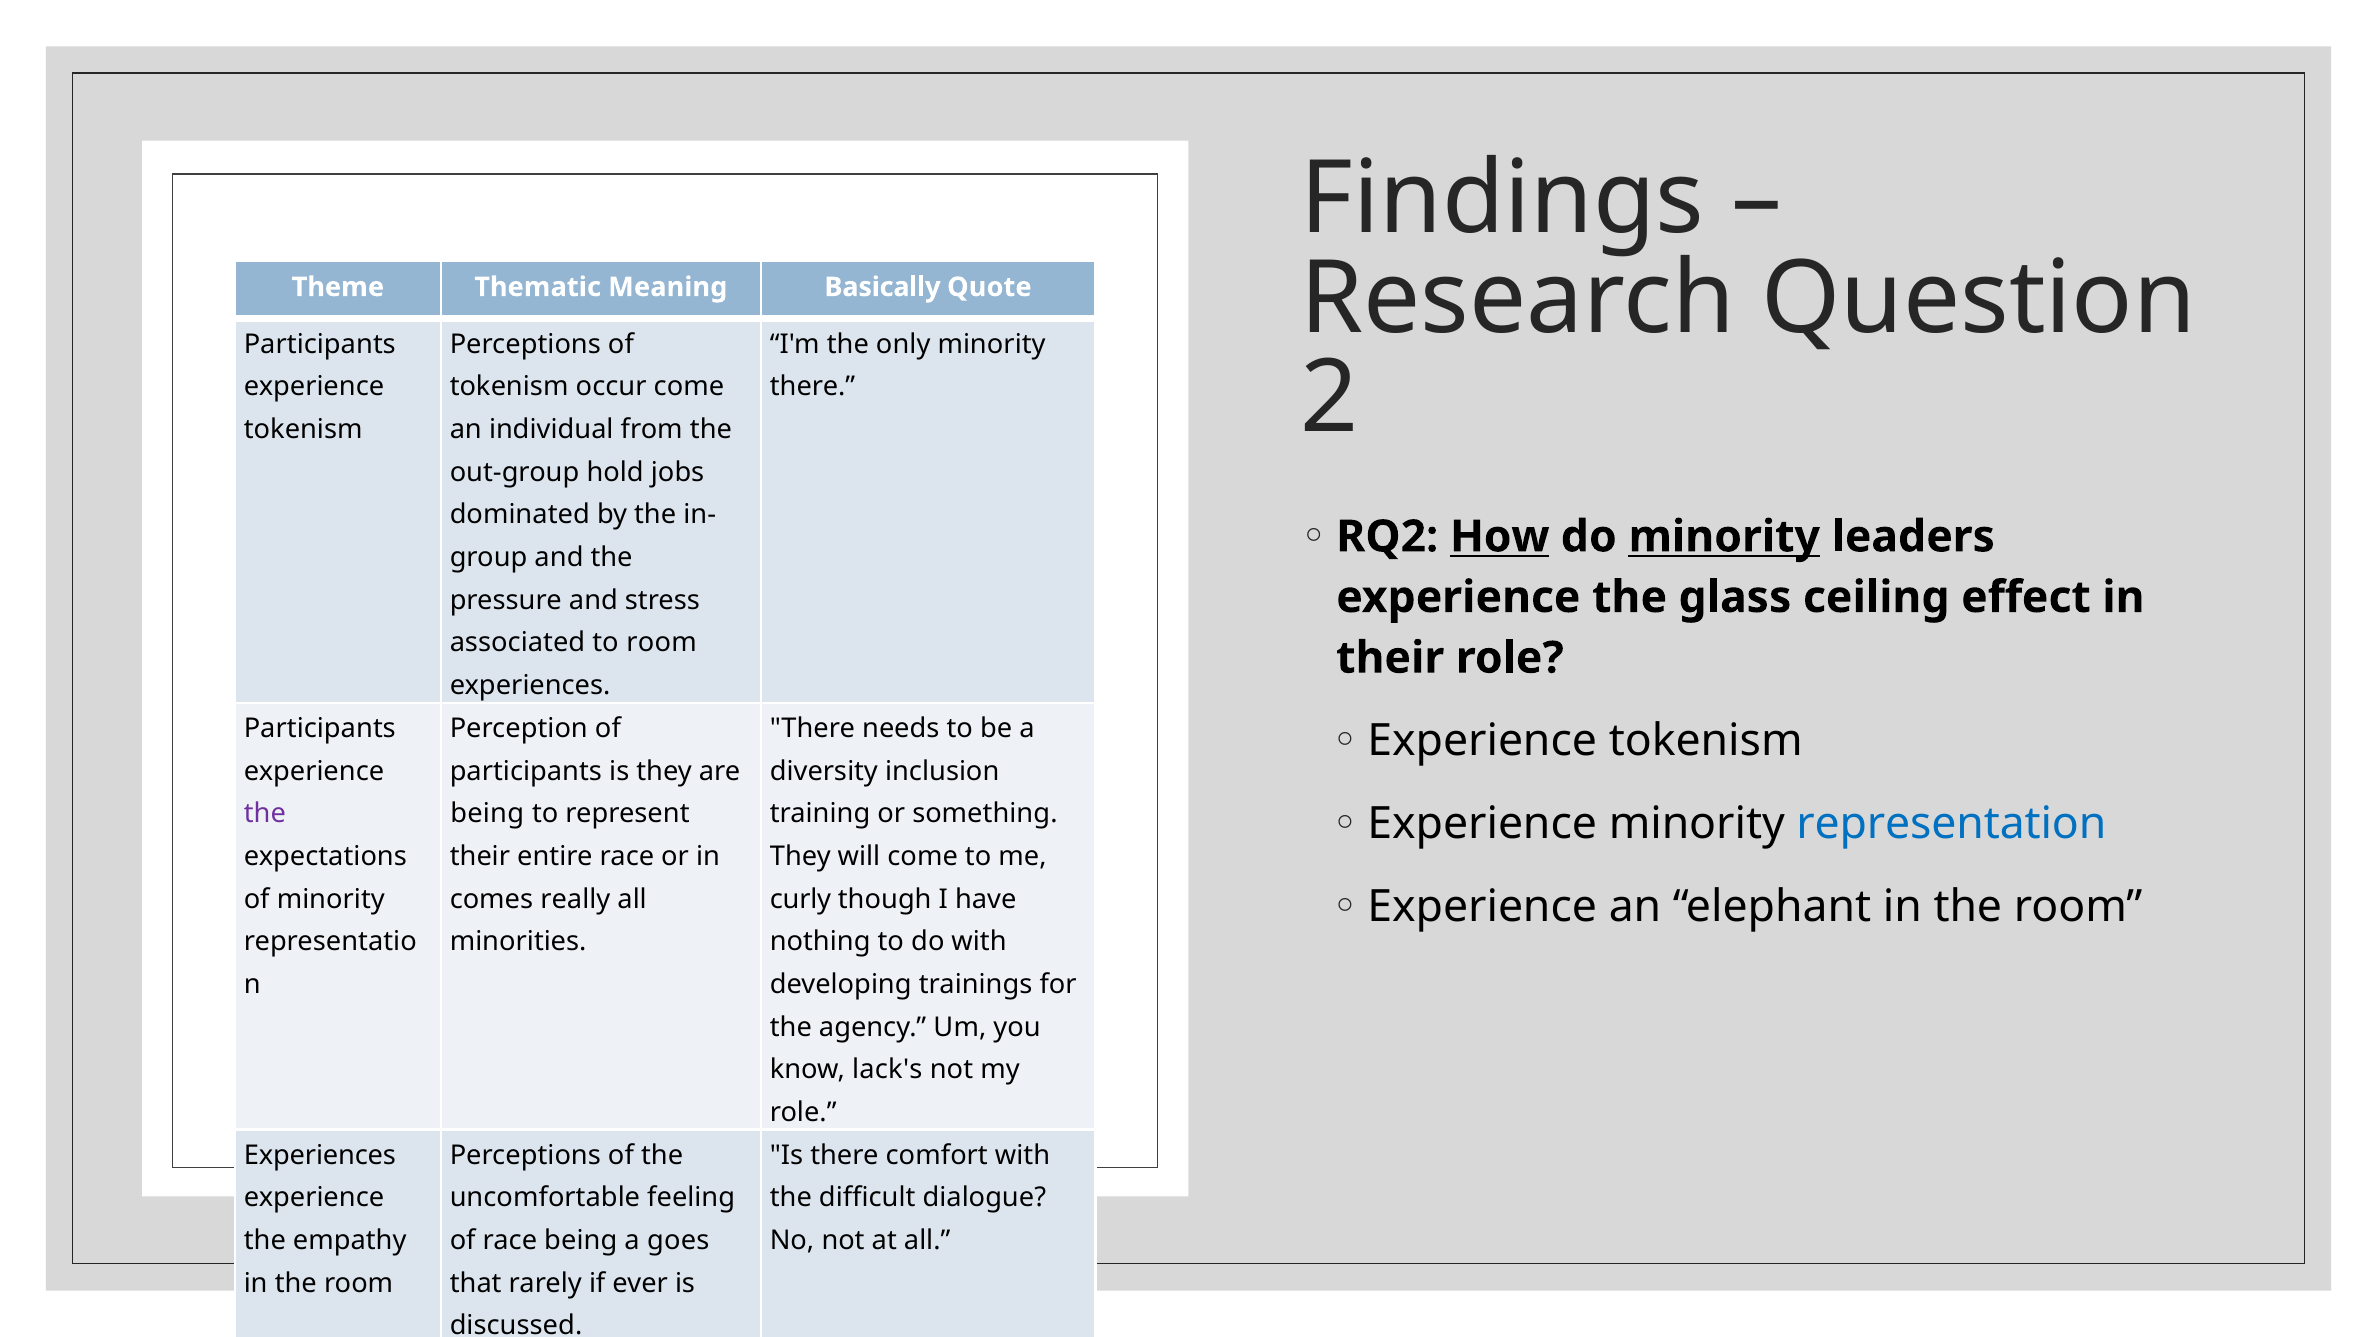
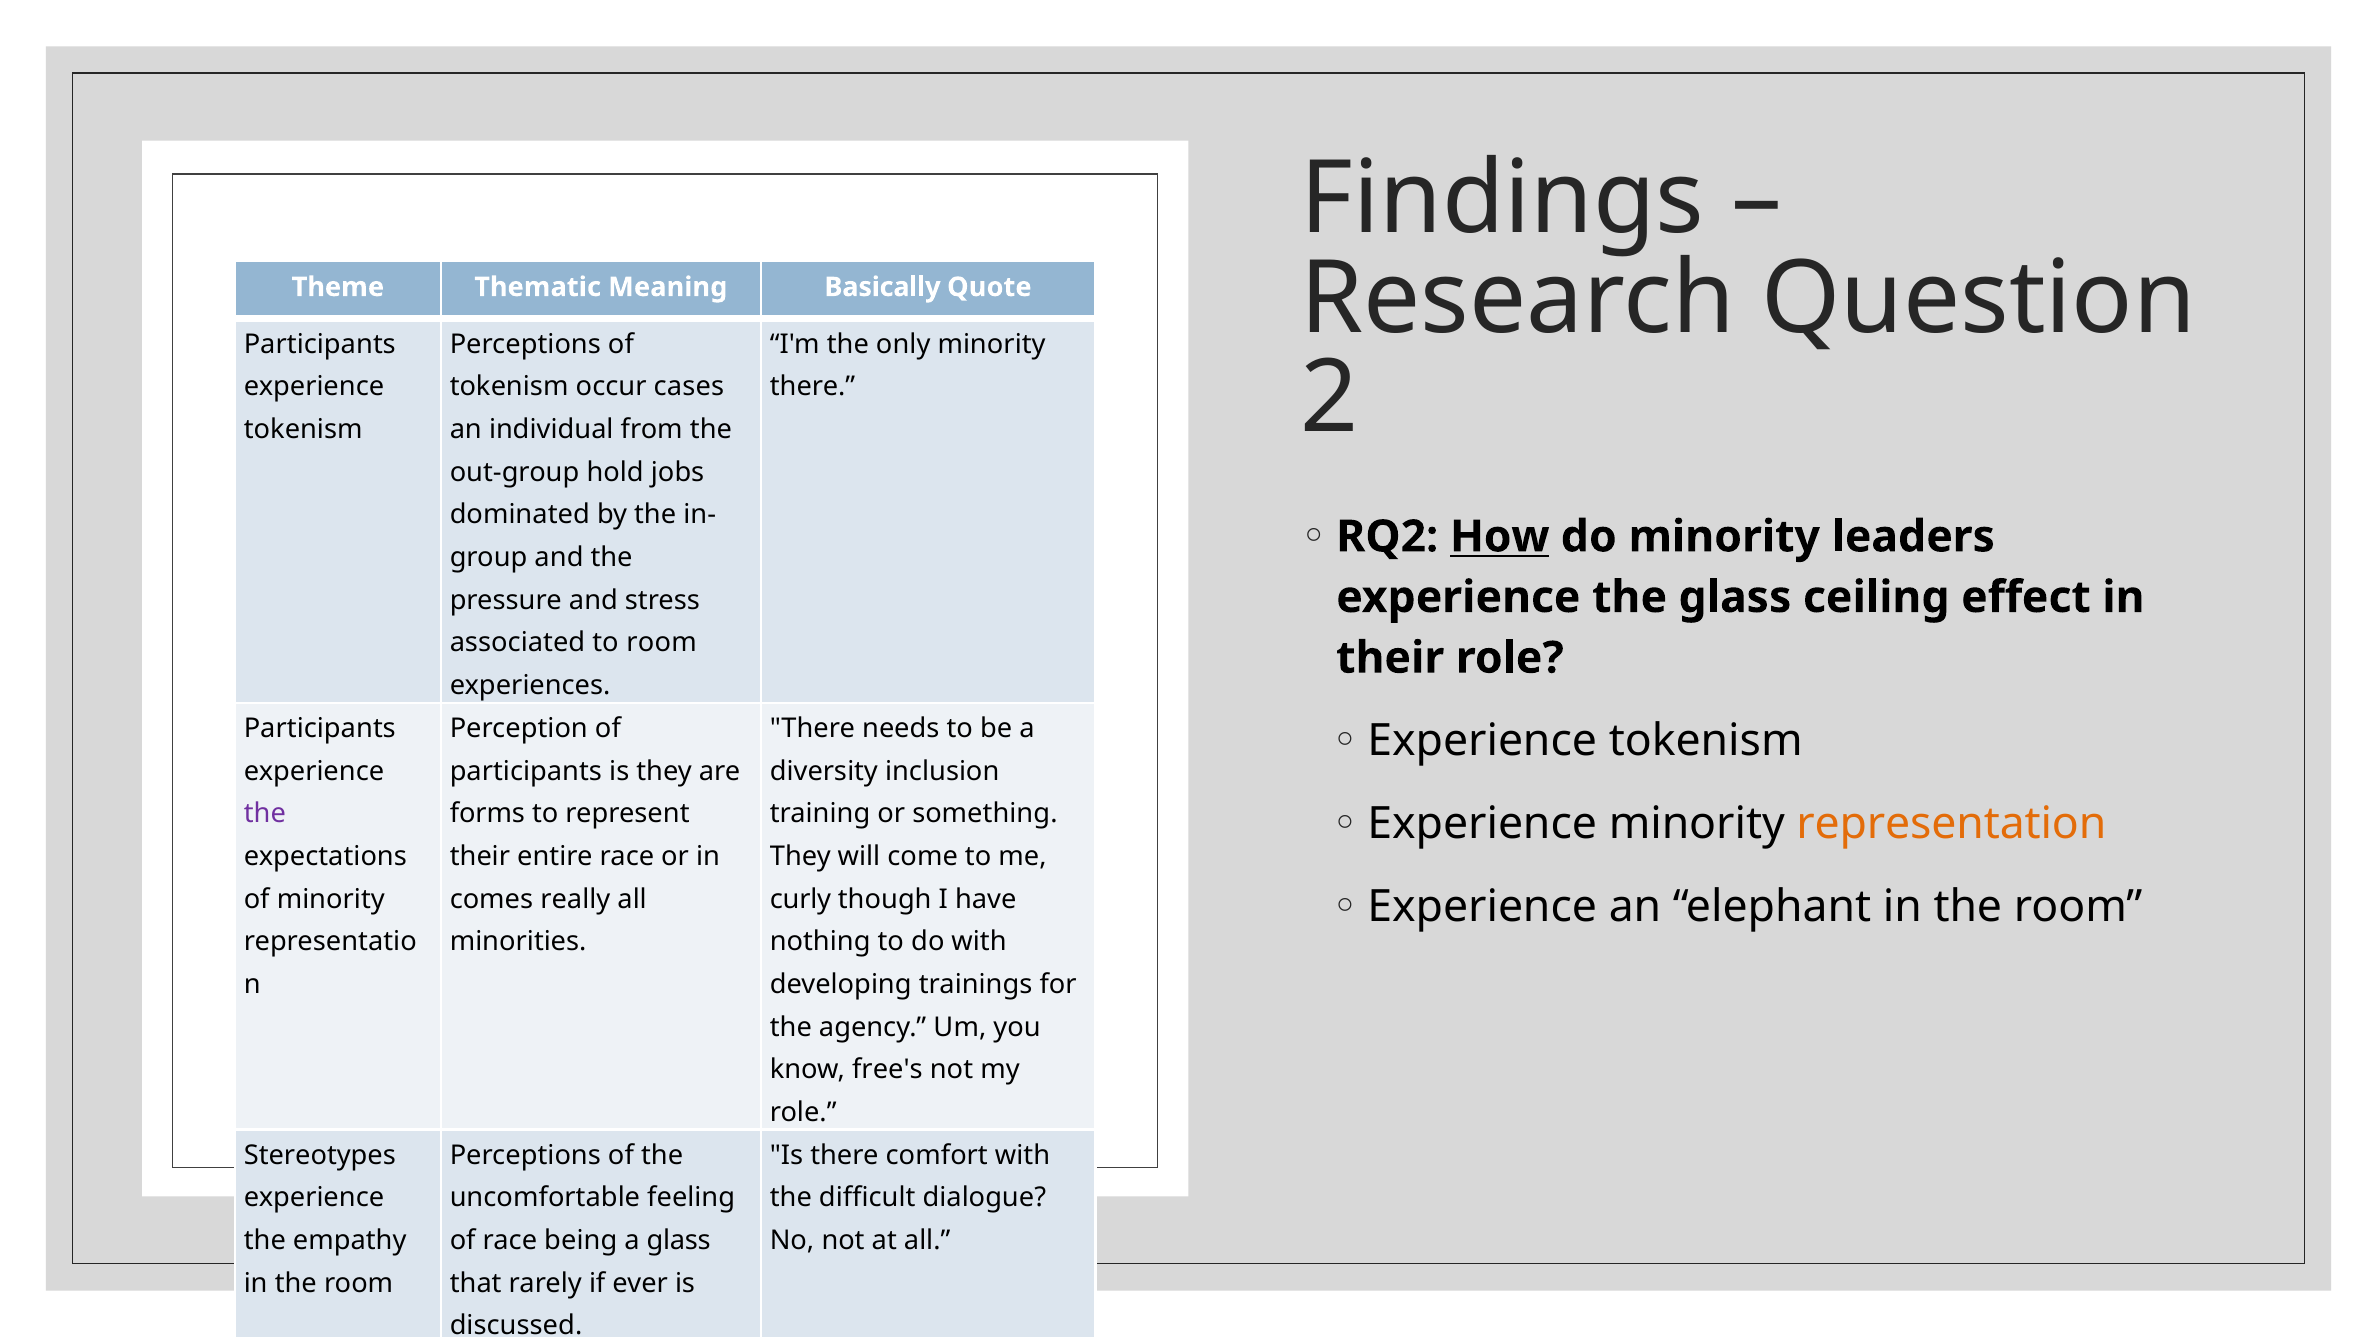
occur come: come -> cases (689, 387)
minority underline: present -> none (1724, 537)
representation colour: blue -> orange (1951, 824)
being: being -> forms (487, 814)
lack's: lack's -> free's (887, 1070)
Experiences: Experiences -> Stereotypes (320, 1155)
a goes: goes -> glass (679, 1241)
